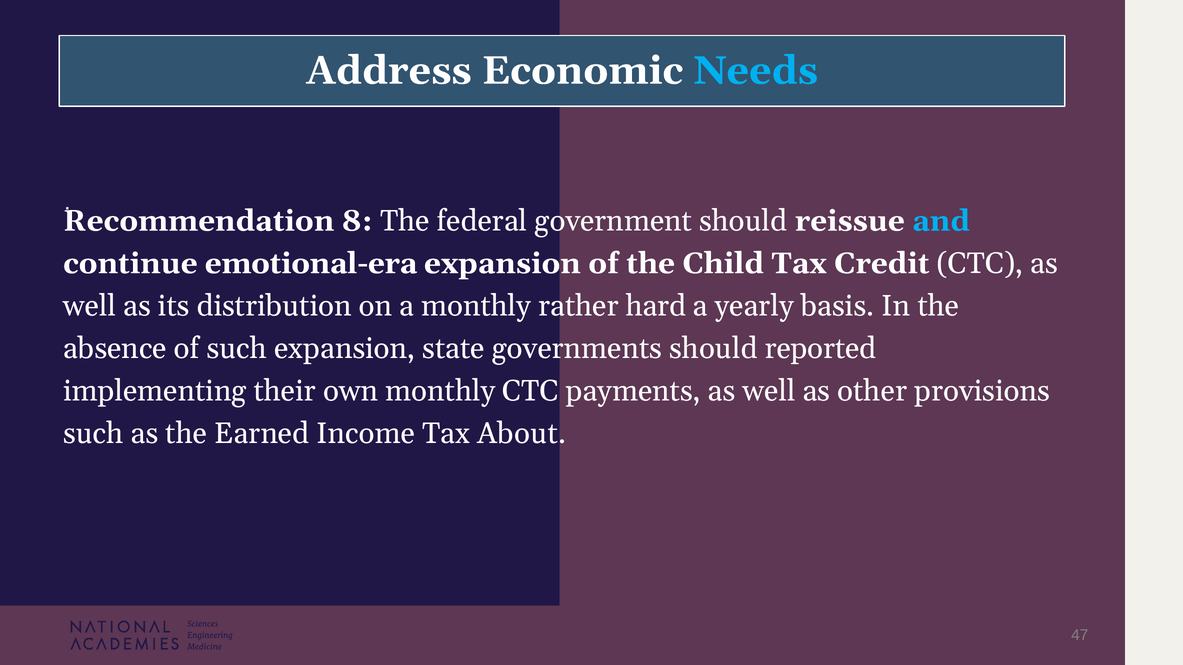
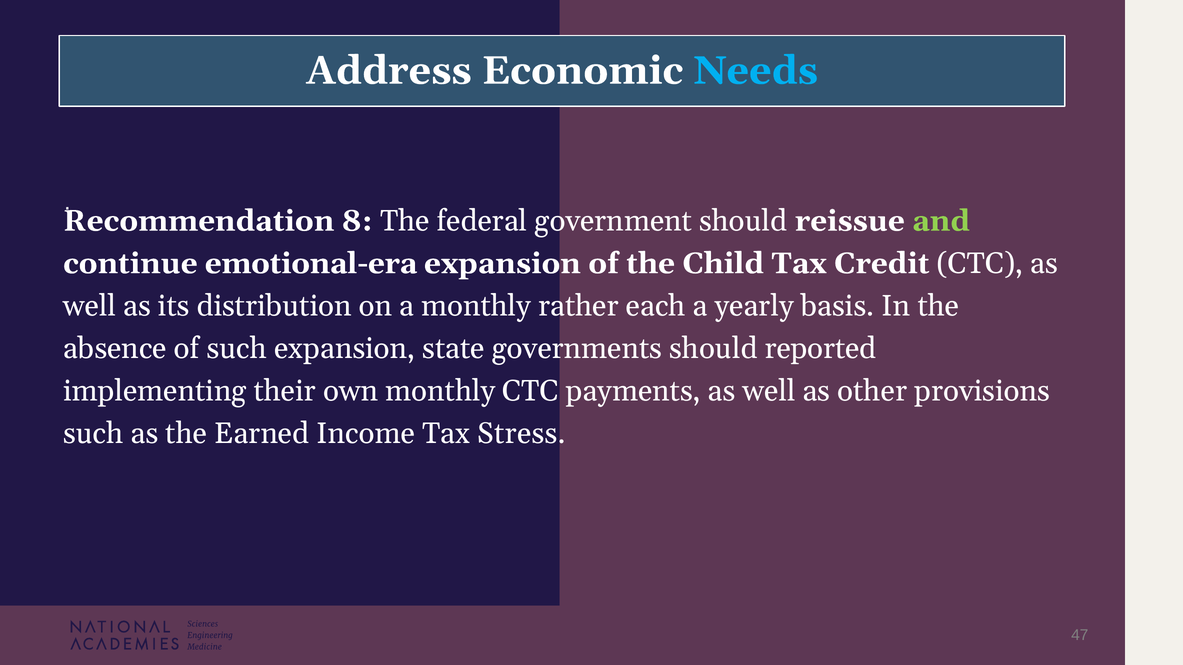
and colour: light blue -> light green (941, 221)
hard: hard -> each (656, 306)
About: About -> Stress (522, 434)
